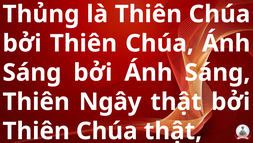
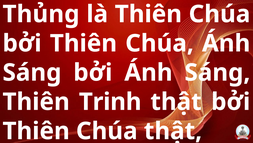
Ngây: Ngây -> Trinh (110, 101)
